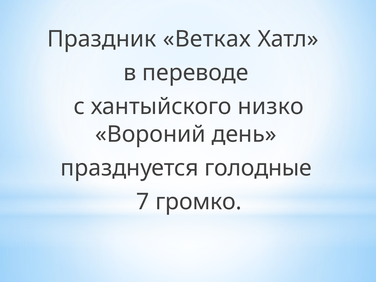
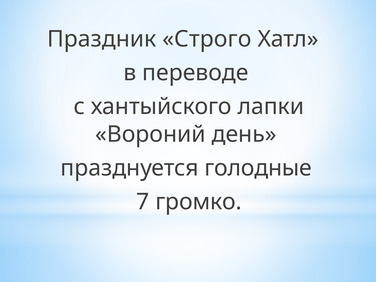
Ветках: Ветках -> Строго (207, 39)
низко: низко -> лапки (271, 107)
